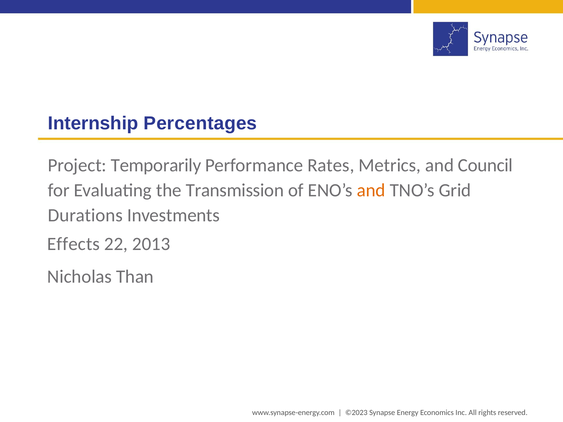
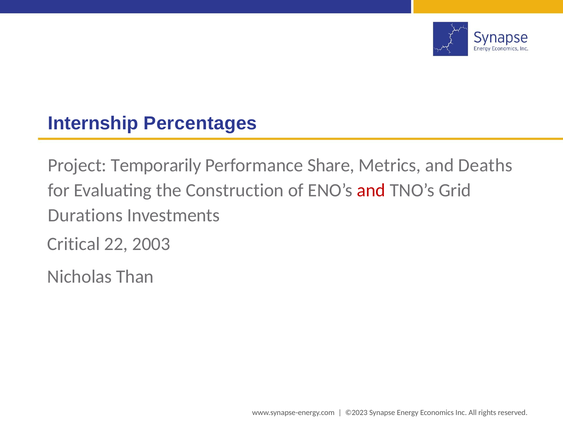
Rates: Rates -> Share (331, 166)
Council: Council -> Deaths (485, 166)
Transmission: Transmission -> Construction (235, 191)
and colour: orange -> red (371, 191)
Effects: Effects -> Critical (74, 244)
2013: 2013 -> 2003 (151, 244)
